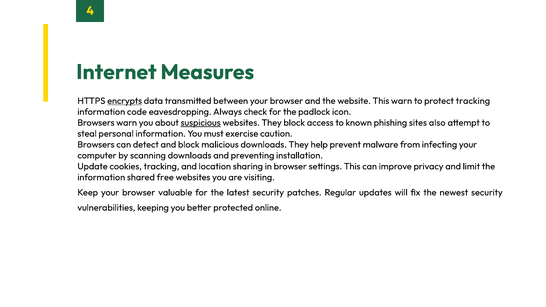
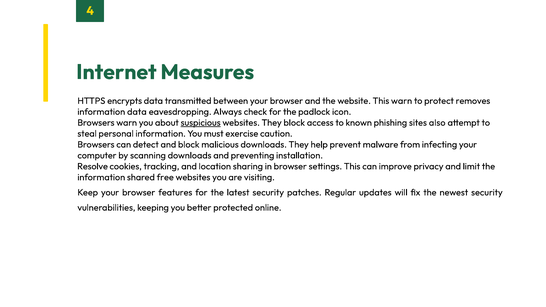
encrypts underline: present -> none (125, 101)
protect tracking: tracking -> removes (473, 101)
information code: code -> data (137, 112)
Update: Update -> Resolve (93, 166)
valuable: valuable -> features (175, 193)
